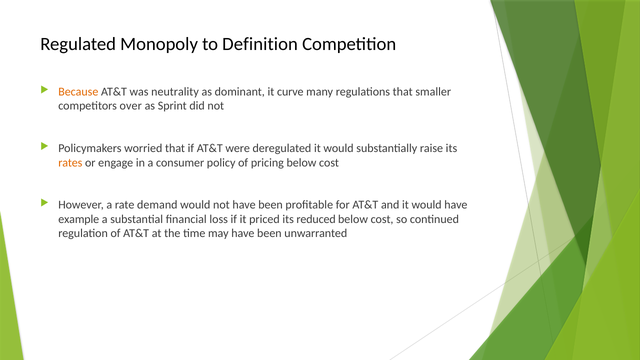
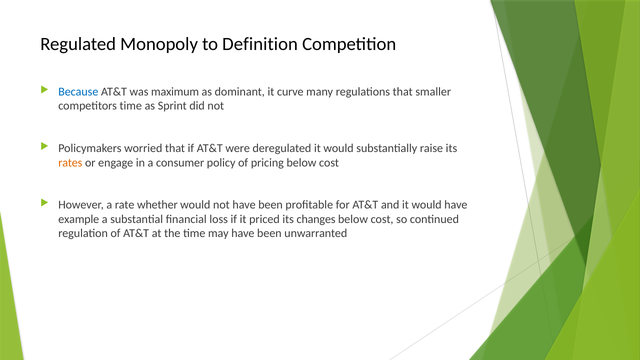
Because colour: orange -> blue (78, 92)
neutrality: neutrality -> maximum (175, 92)
competitors over: over -> time (131, 106)
demand: demand -> whether (157, 205)
reduced: reduced -> changes (316, 219)
